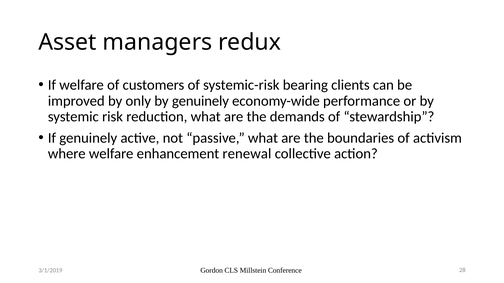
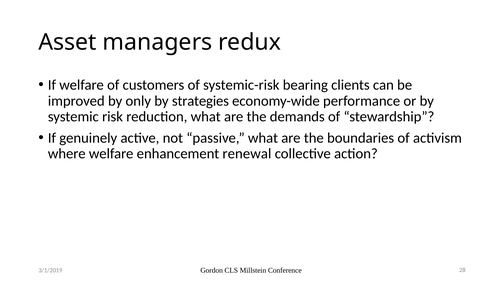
by genuinely: genuinely -> strategies (200, 101)
